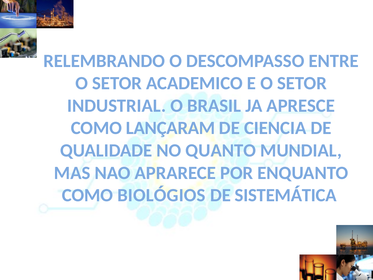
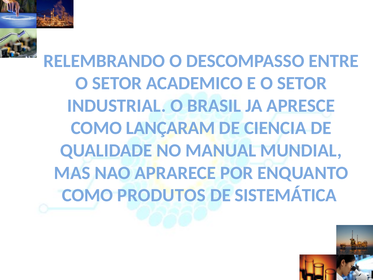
QUANTO: QUANTO -> MANUAL (221, 150)
BIOLÓGIOS: BIOLÓGIOS -> PRODUTOS (161, 195)
